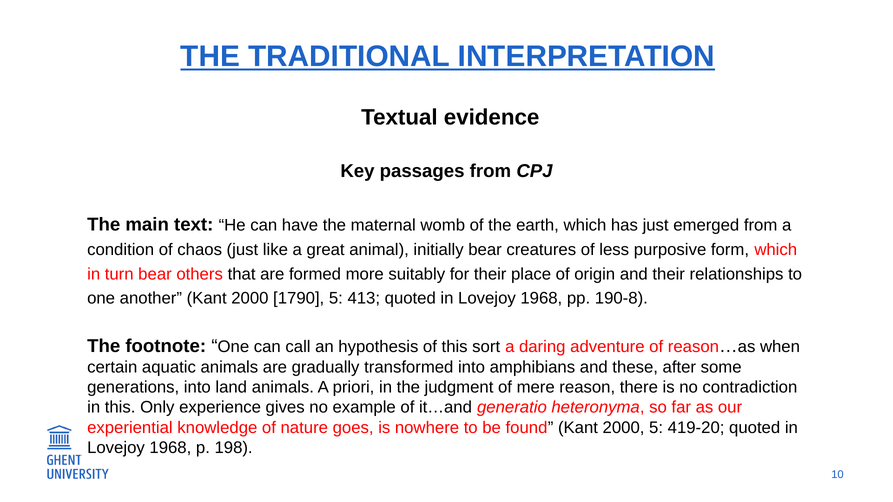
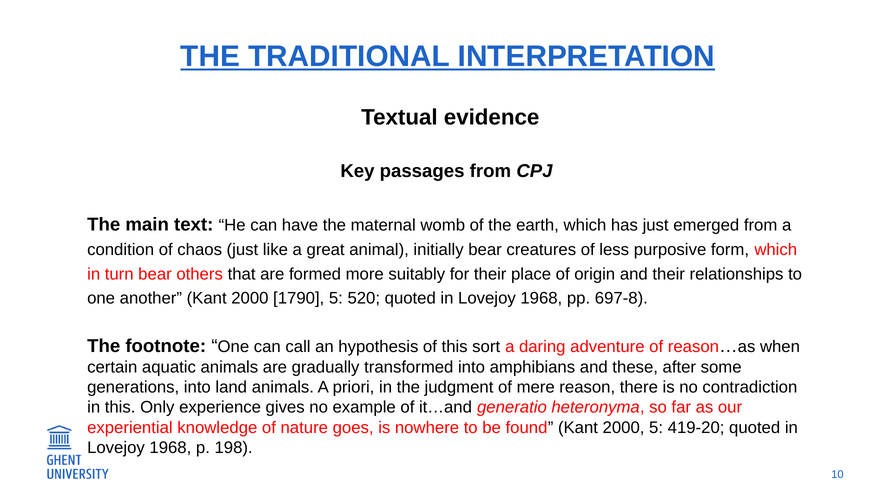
413: 413 -> 520 (364, 298)
190-8: 190-8 -> 697-8 (621, 298)
